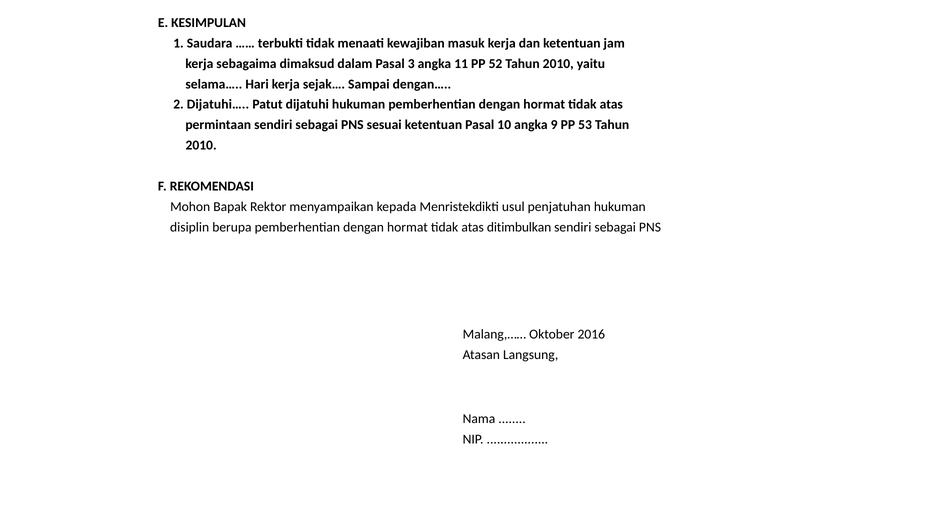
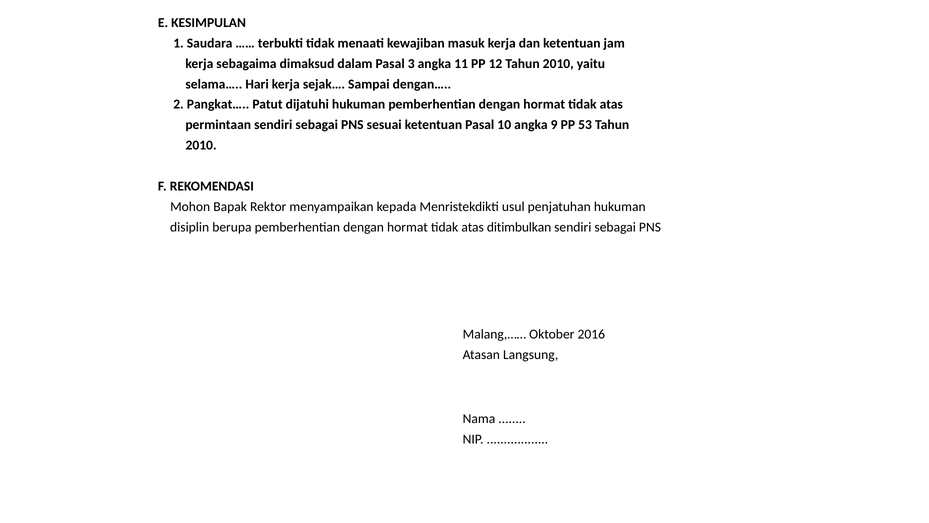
52: 52 -> 12 (495, 64)
Dijatuhi…: Dijatuhi… -> Pangkat… (218, 104)
